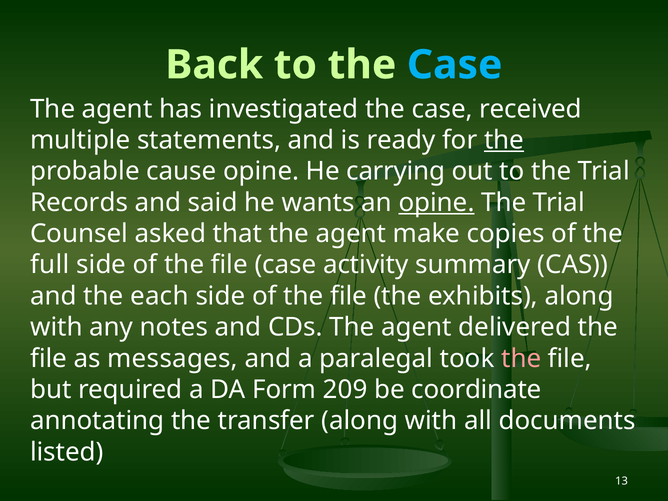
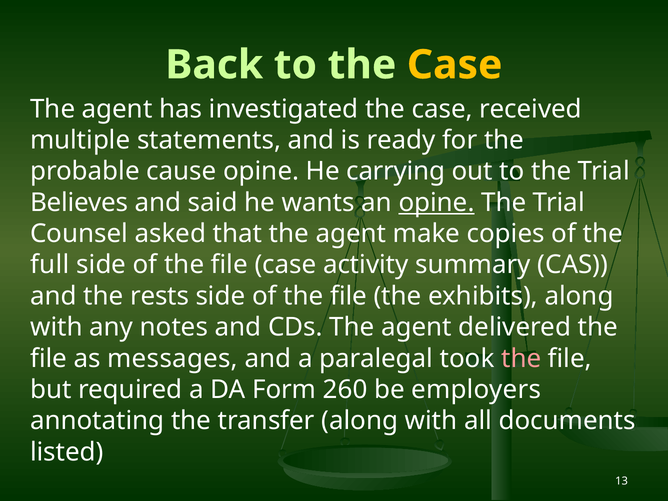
Case colour: light blue -> yellow (455, 65)
the underline: present -> none (504, 140)
Records: Records -> Believes (79, 203)
each: each -> rests (160, 296)
209: 209 -> 260 (345, 390)
coordinate: coordinate -> employers (476, 390)
